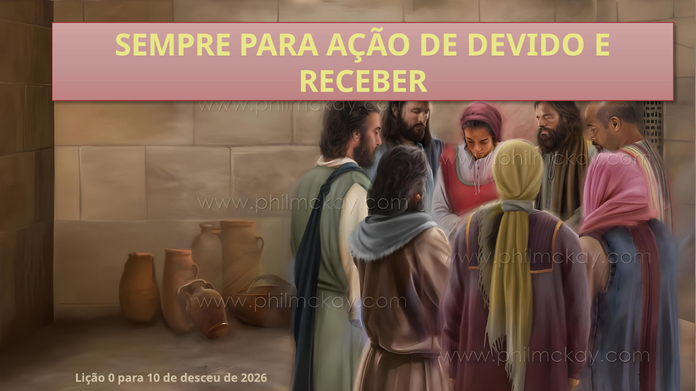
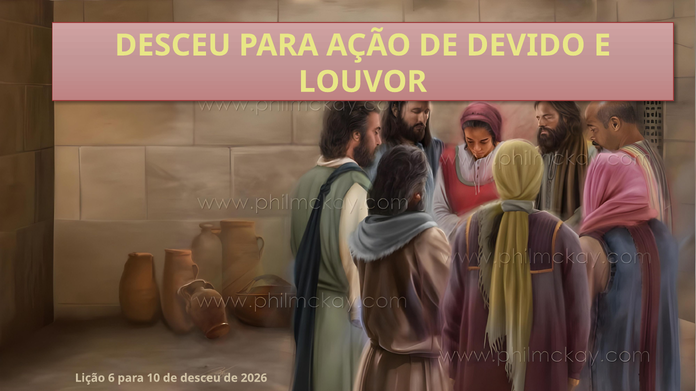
SEMPRE: SEMPRE -> DESCEU (173, 45)
RECEBER: RECEBER -> LOUVOR (363, 82)
0: 0 -> 6 (111, 378)
